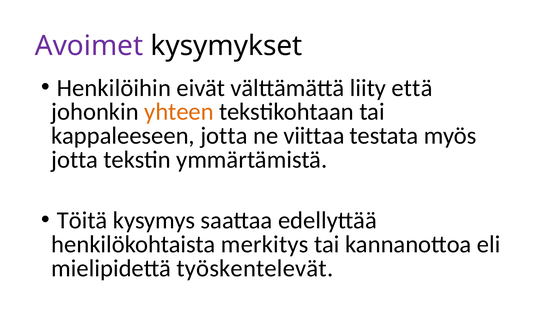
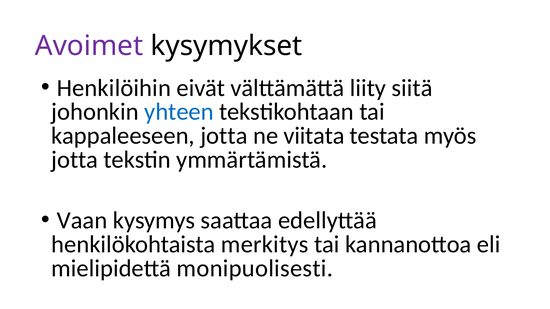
että: että -> siitä (412, 88)
yhteen colour: orange -> blue (179, 112)
viittaa: viittaa -> viitata (314, 136)
Töitä: Töitä -> Vaan (82, 221)
työskentelevät: työskentelevät -> monipuolisesti (255, 269)
